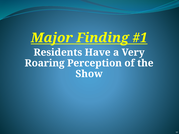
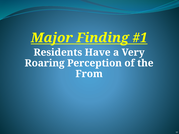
Show: Show -> From (89, 74)
